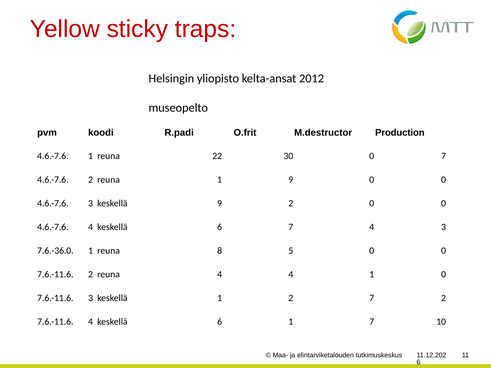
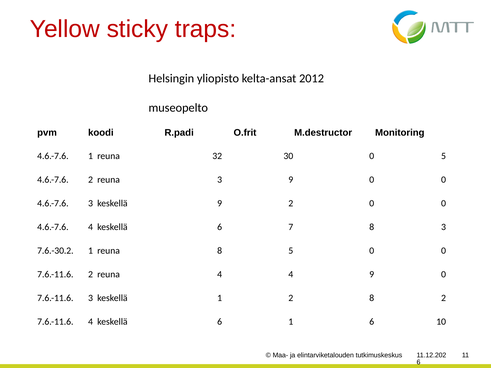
Production: Production -> Monitoring (400, 133)
22: 22 -> 32 (217, 156)
0 7: 7 -> 5 (444, 156)
reuna 1: 1 -> 3 (220, 180)
7 4: 4 -> 8 (372, 227)
7.6.-36.0: 7.6.-36.0 -> 7.6.-30.2 (55, 251)
4 1: 1 -> 9 (372, 274)
2 7: 7 -> 8 (372, 298)
1 7: 7 -> 6 (372, 322)
